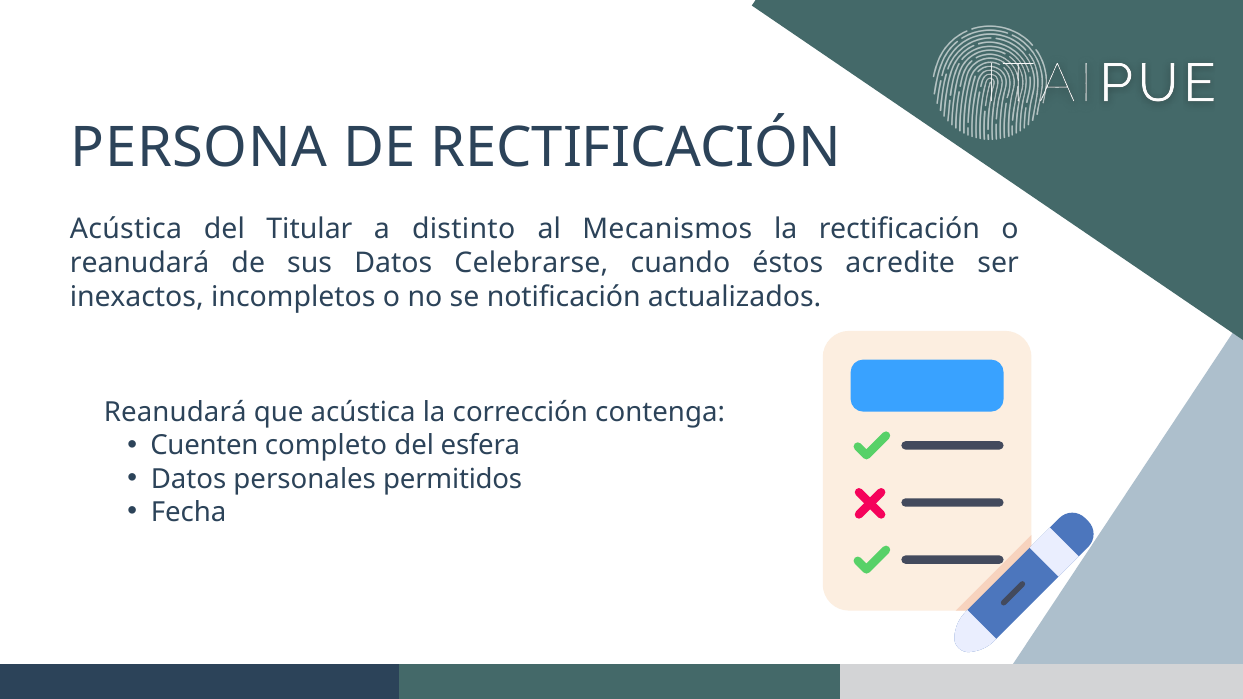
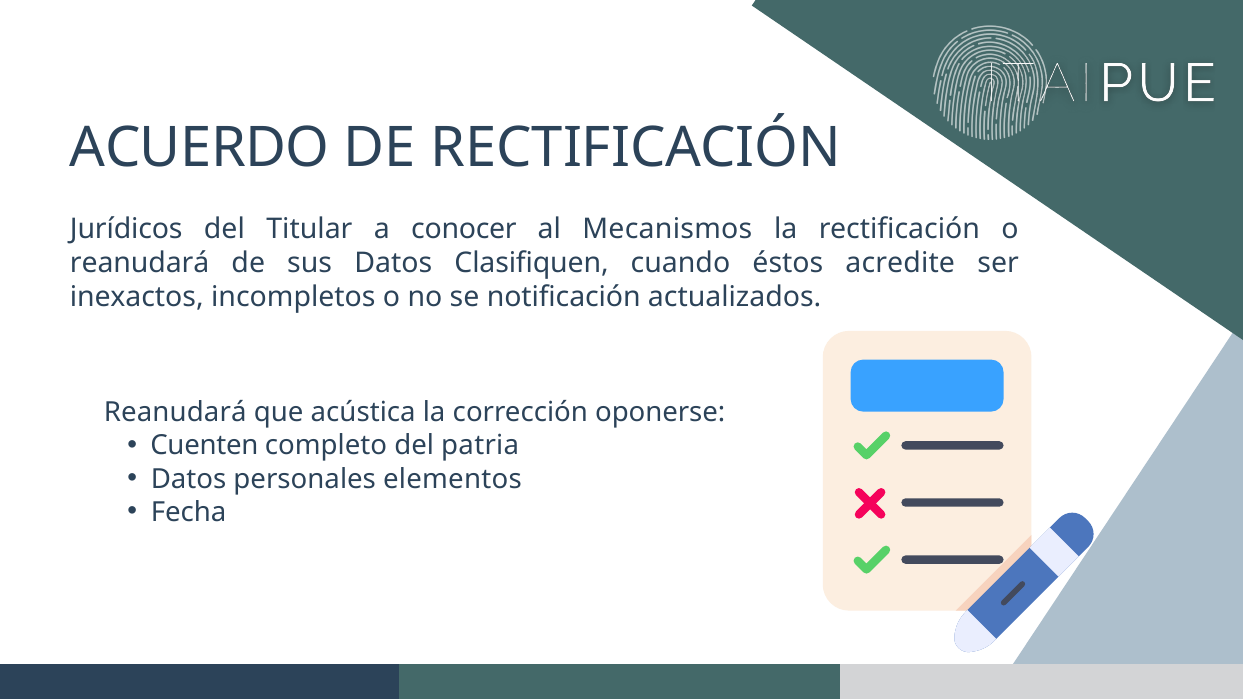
PERSONA: PERSONA -> ACUERDO (200, 148)
Acústica: Acústica -> Jurídicos (126, 229)
distinto: distinto -> conocer (464, 229)
Celebrarse: Celebrarse -> Clasifiquen (532, 263)
contenga: contenga -> oponerse (660, 413)
esfera: esfera -> patria (480, 446)
permitidos: permitidos -> elementos (452, 479)
